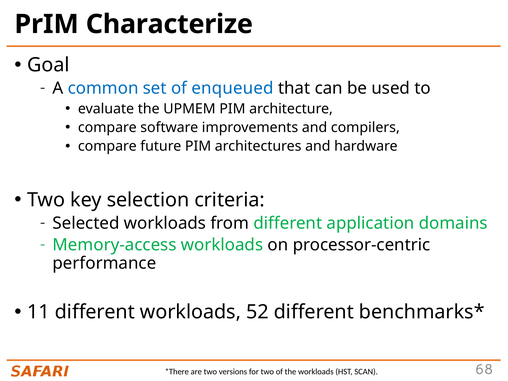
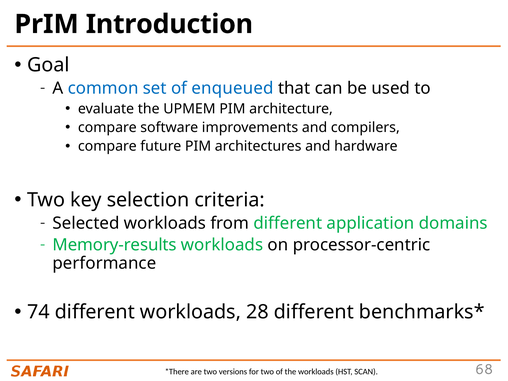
Characterize: Characterize -> Introduction (169, 24)
Memory-access: Memory-access -> Memory-results (115, 245)
11: 11 -> 74 (38, 312)
52: 52 -> 28 (257, 312)
